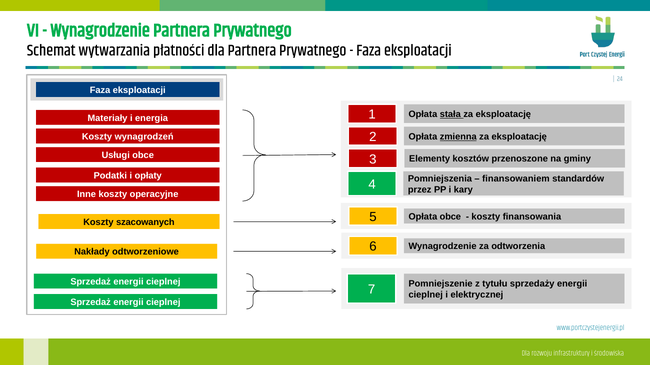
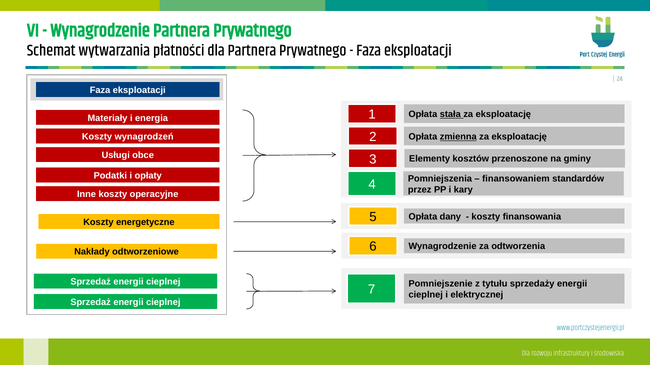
Opłata obce: obce -> dany (450, 217)
szacowanych: szacowanych -> energetyczne (145, 223)
